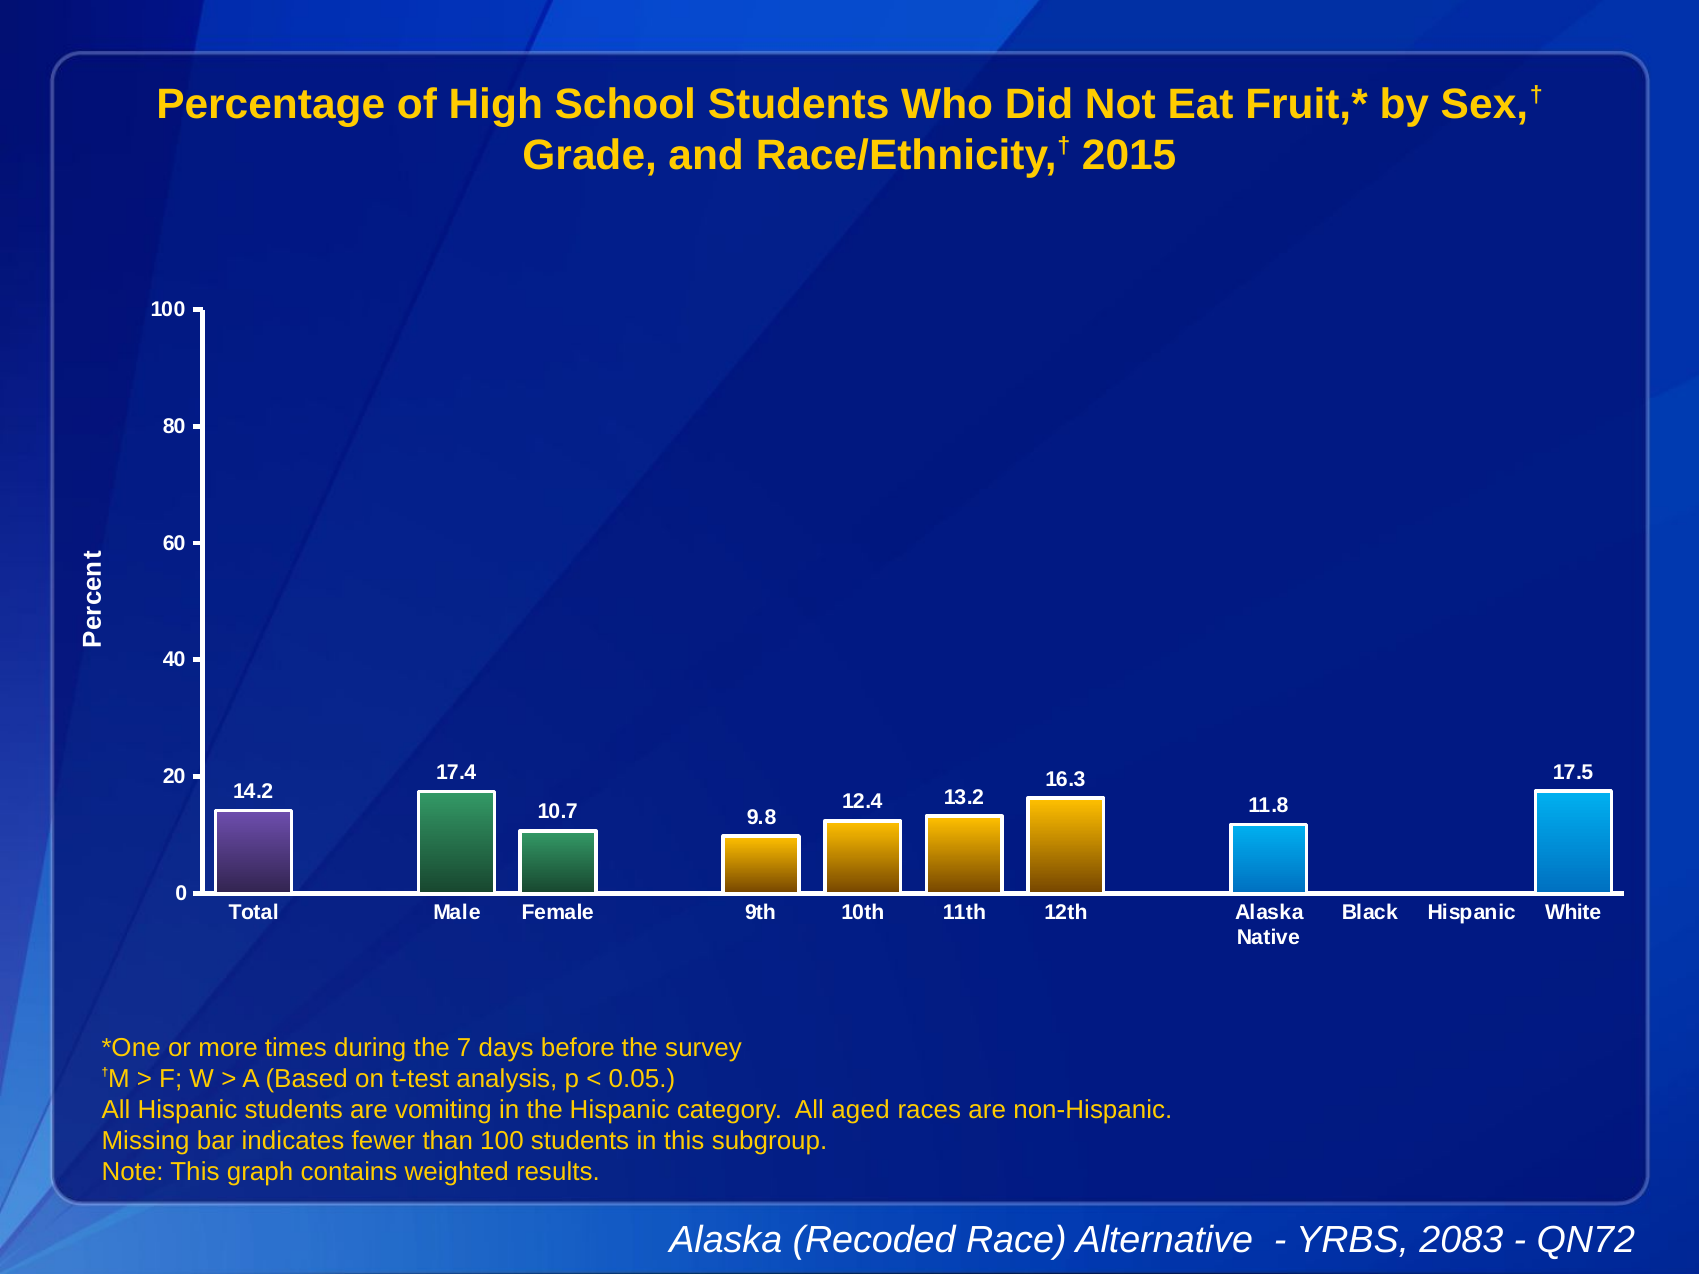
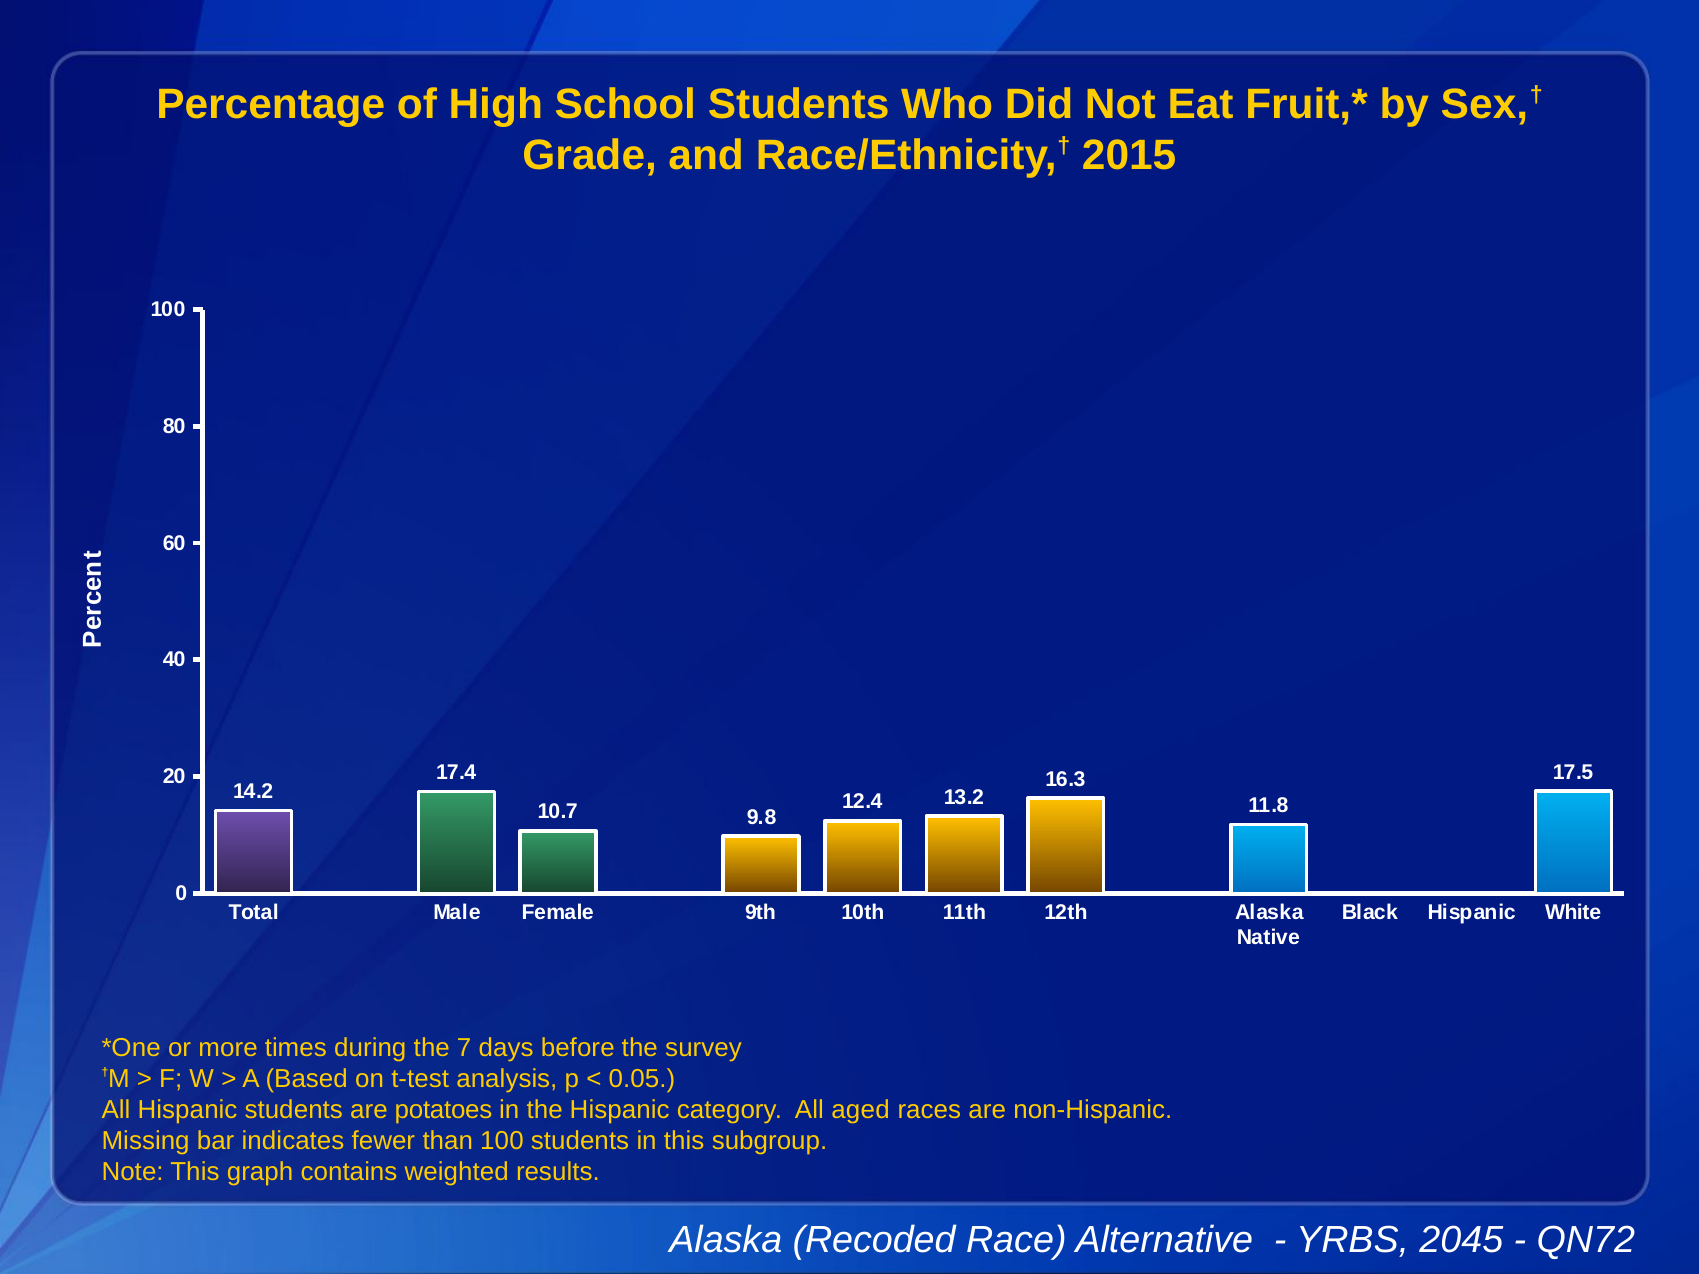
vomiting: vomiting -> potatoes (444, 1110)
2083: 2083 -> 2045 (1461, 1241)
